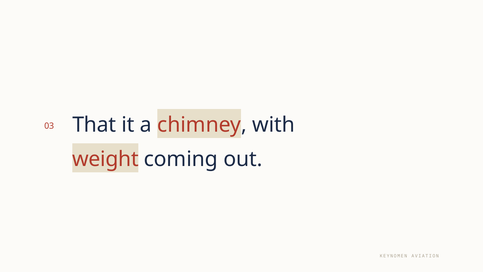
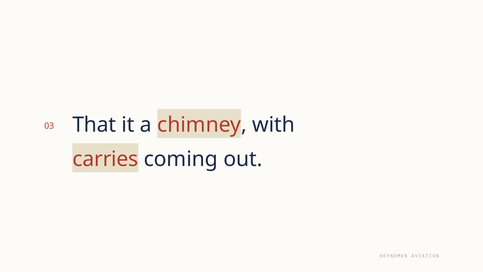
weight: weight -> carries (105, 159)
